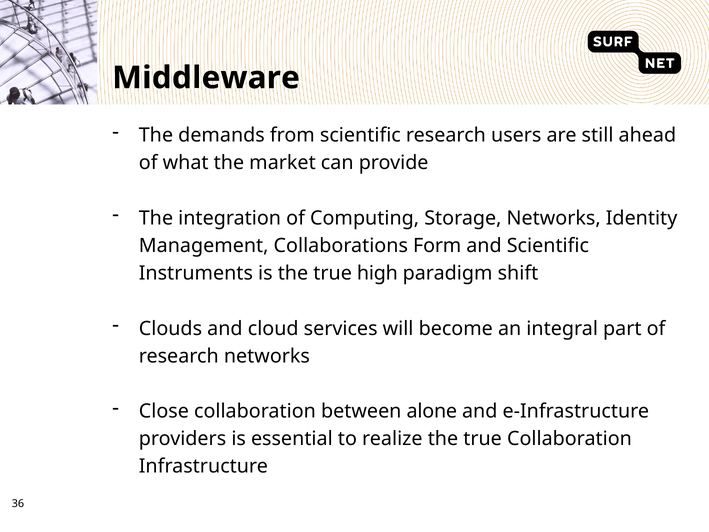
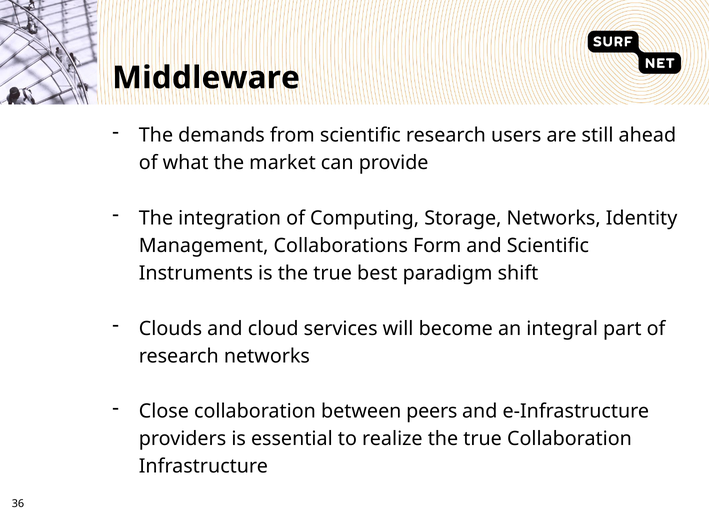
high: high -> best (377, 273)
alone: alone -> peers (432, 411)
